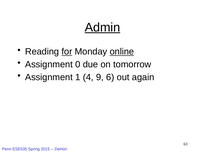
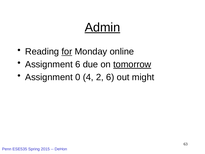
online underline: present -> none (122, 52)
Assignment 0: 0 -> 6 (78, 64)
tomorrow underline: none -> present (132, 64)
1: 1 -> 0 (78, 77)
9: 9 -> 2 (100, 77)
again: again -> might (143, 77)
